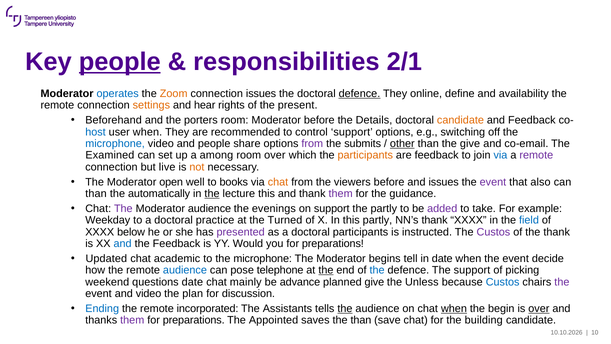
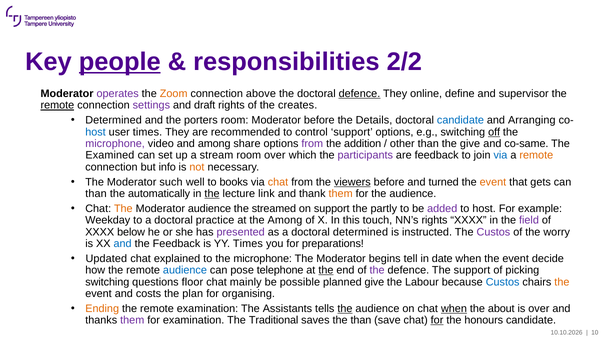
2/1: 2/1 -> 2/2 (404, 62)
operates colour: blue -> purple (118, 94)
connection issues: issues -> above (261, 94)
availability: availability -> supervisor (524, 94)
remote underline: none -> present (57, 105)
settings colour: orange -> purple (151, 105)
hear: hear -> draft (205, 105)
present: present -> creates (298, 105)
Beforehand: Beforehand -> Determined (114, 120)
candidate colour: orange -> blue (460, 120)
and Feedback: Feedback -> Arranging (532, 120)
user when: when -> times (148, 132)
off underline: none -> present (494, 132)
microphone colour: blue -> purple (115, 144)
and people: people -> among (214, 144)
submits: submits -> addition (363, 144)
other underline: present -> none (402, 144)
co-email: co-email -> co-same (526, 144)
among: among -> stream (216, 155)
participants colour: orange -> purple (365, 155)
remote colour: purple -> orange (536, 155)
live: live -> info (167, 167)
open: open -> such (171, 182)
viewers underline: none -> present (352, 182)
and issues: issues -> turned (444, 182)
event colour: purple -> orange (493, 182)
also: also -> gets (541, 182)
lecture this: this -> link (266, 193)
them colour: purple -> orange (341, 193)
for the guidance: guidance -> audience (413, 193)
The colour: purple -> orange (123, 208)
evenings: evenings -> streamed (274, 208)
to take: take -> host (484, 208)
the Turned: Turned -> Among (285, 220)
this partly: partly -> touch (377, 220)
NN’s thank: thank -> rights (435, 220)
field colour: blue -> purple (529, 220)
doctoral participants: participants -> determined (360, 232)
the thank: thank -> worry (557, 232)
YY Would: Would -> Times (248, 243)
academic: academic -> explained (177, 258)
the colour: blue -> purple (377, 270)
weekend: weekend -> switching (107, 282)
questions date: date -> floor (192, 282)
advance: advance -> possible (300, 282)
Unless: Unless -> Labour (422, 282)
the colour: purple -> orange (562, 282)
and video: video -> costs (149, 293)
discussion: discussion -> organising (248, 293)
Ending colour: blue -> orange (102, 308)
remote incorporated: incorporated -> examination (208, 308)
begin: begin -> about (501, 308)
over underline: present -> none (539, 308)
preparations: preparations -> examination (194, 320)
Appointed: Appointed -> Traditional (274, 320)
for underline: none -> present (437, 320)
building: building -> honours (484, 320)
